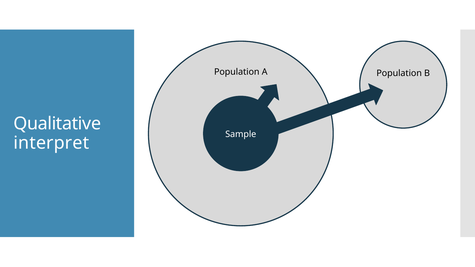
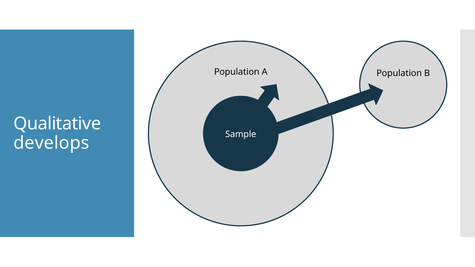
interpret: interpret -> develops (51, 143)
